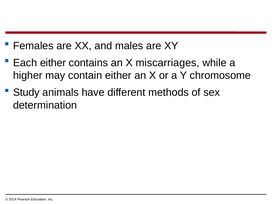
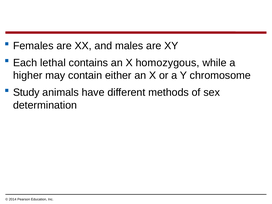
Each either: either -> lethal (53, 63)
miscarriages: miscarriages -> homozygous (168, 63)
